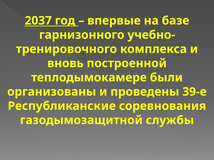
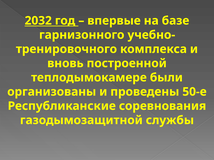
2037: 2037 -> 2032 (38, 21)
39-е: 39-е -> 50-е (195, 92)
